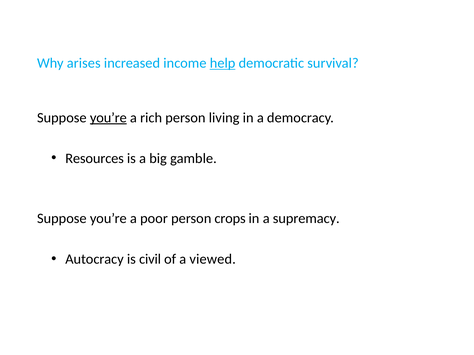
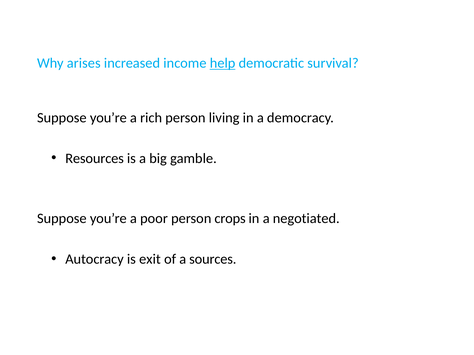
you’re underline: present -> none (108, 118)
supremacy: supremacy -> negotiated (306, 219)
civil: civil -> exit (150, 260)
viewed: viewed -> sources (213, 260)
